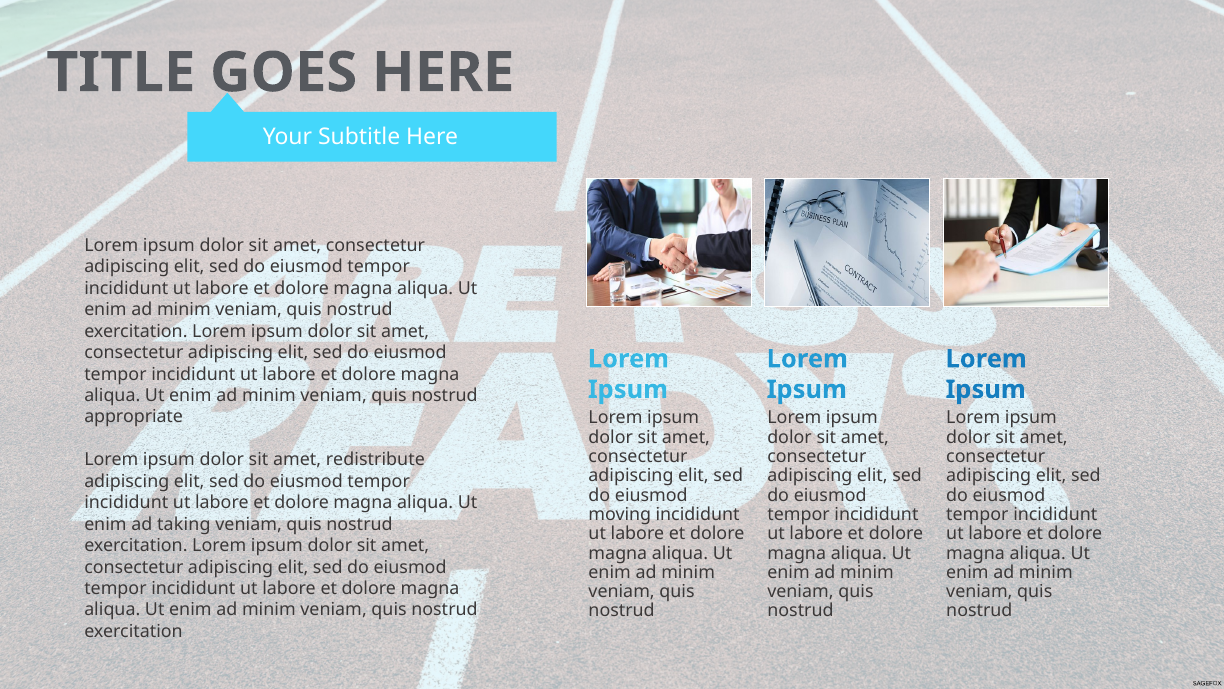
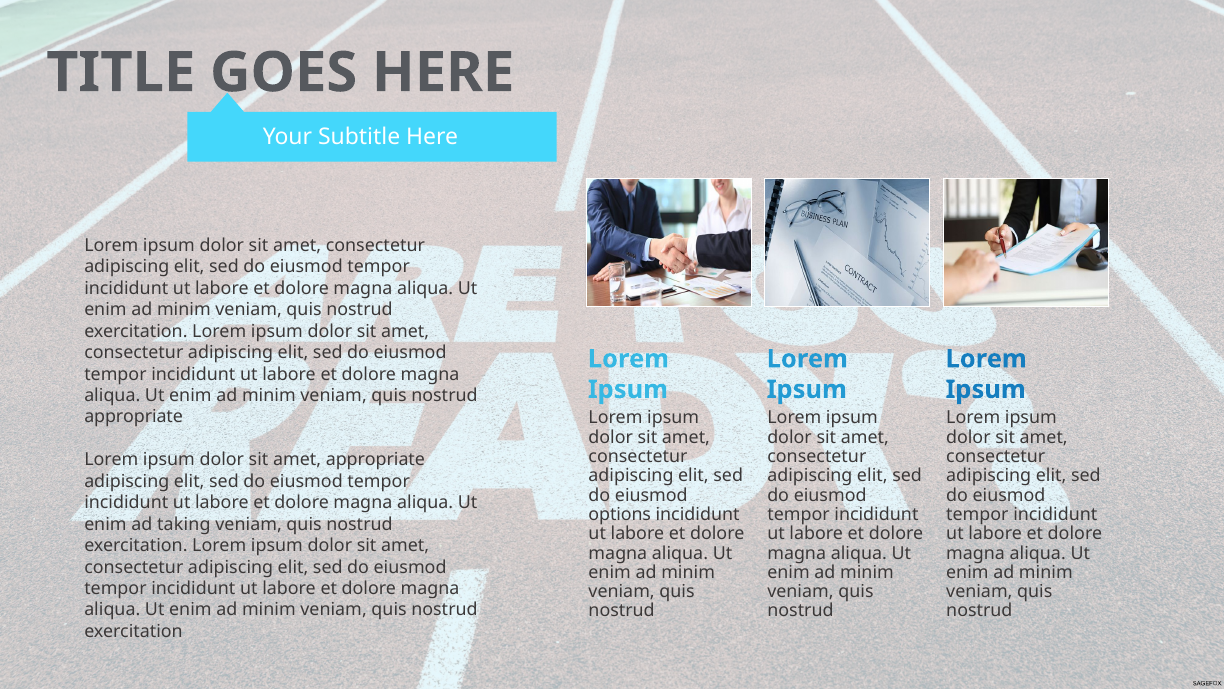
amet redistribute: redistribute -> appropriate (375, 460)
moving: moving -> options (620, 514)
